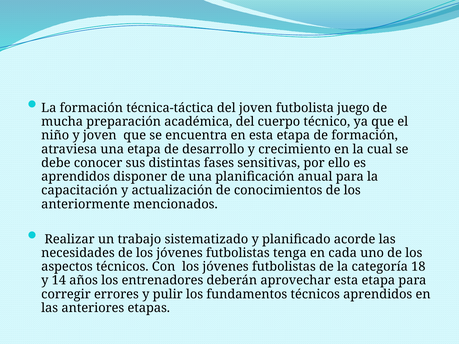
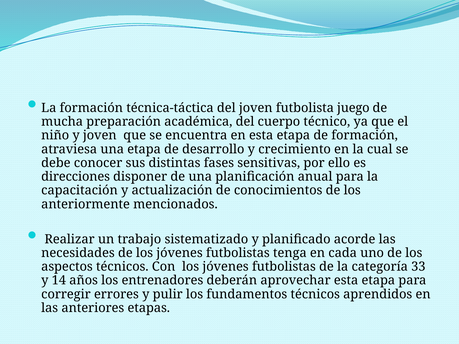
aprendidos: aprendidos -> direcciones (76, 177)
18: 18 -> 33 (418, 267)
